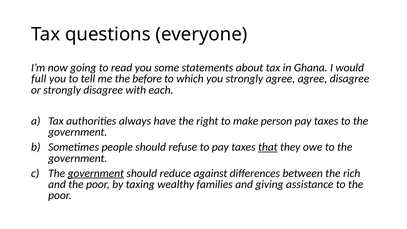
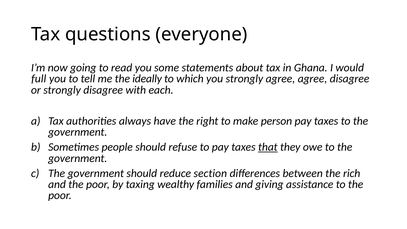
before: before -> ideally (147, 79)
government underline: present -> none (96, 173)
against: against -> section (210, 173)
